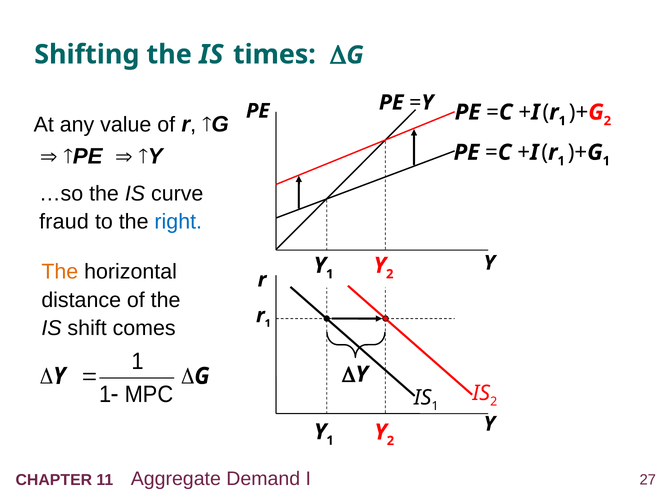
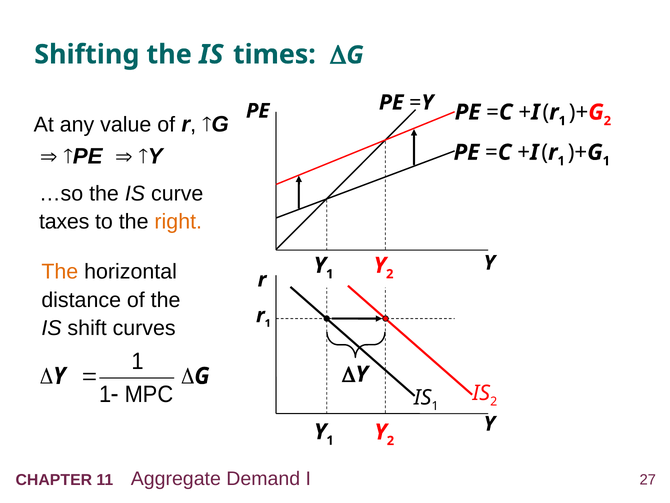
fraud: fraud -> taxes (64, 221)
right colour: blue -> orange (178, 221)
comes: comes -> curves (144, 328)
